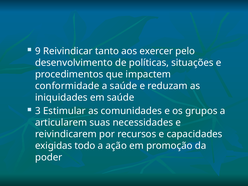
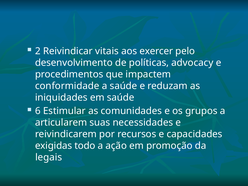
9: 9 -> 2 (38, 51)
tanto: tanto -> vitais (107, 51)
situações: situações -> advocacy (192, 63)
3: 3 -> 6 (38, 111)
poder: poder -> legais (49, 157)
